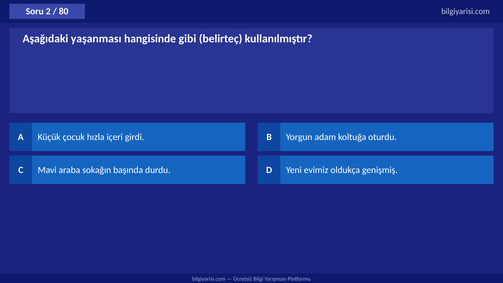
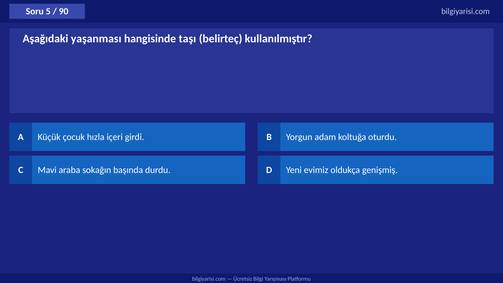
2: 2 -> 5 (48, 12)
80: 80 -> 90 (64, 12)
gibi: gibi -> taşı (187, 39)
